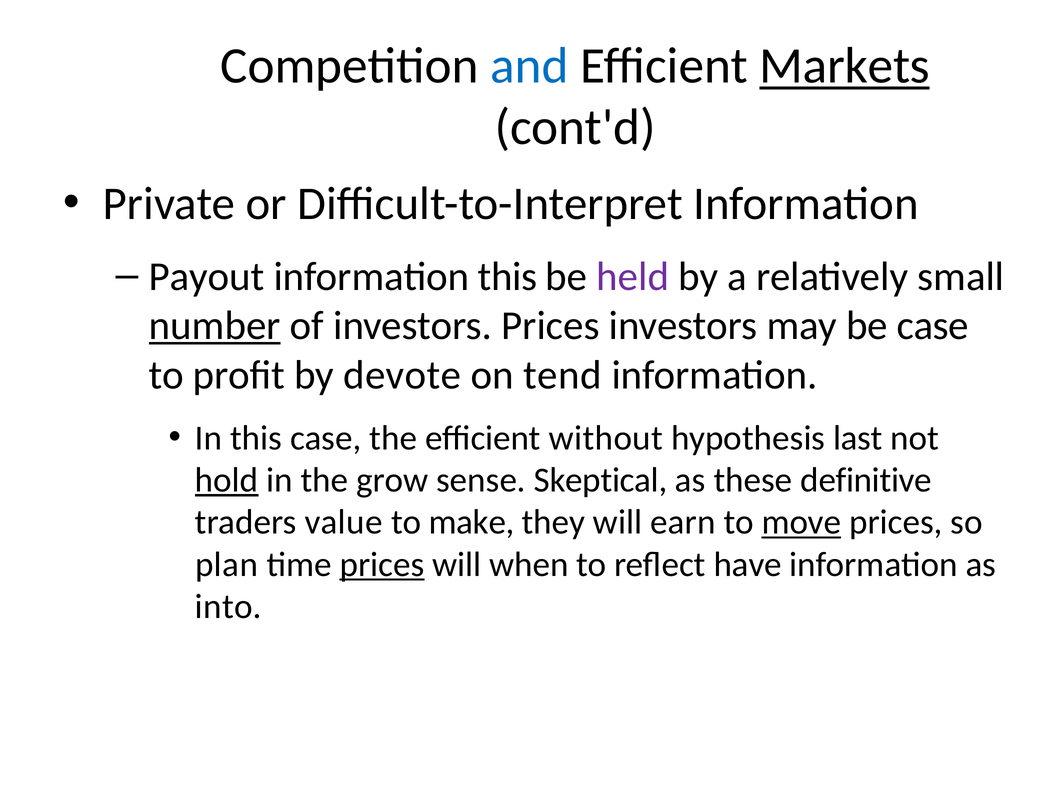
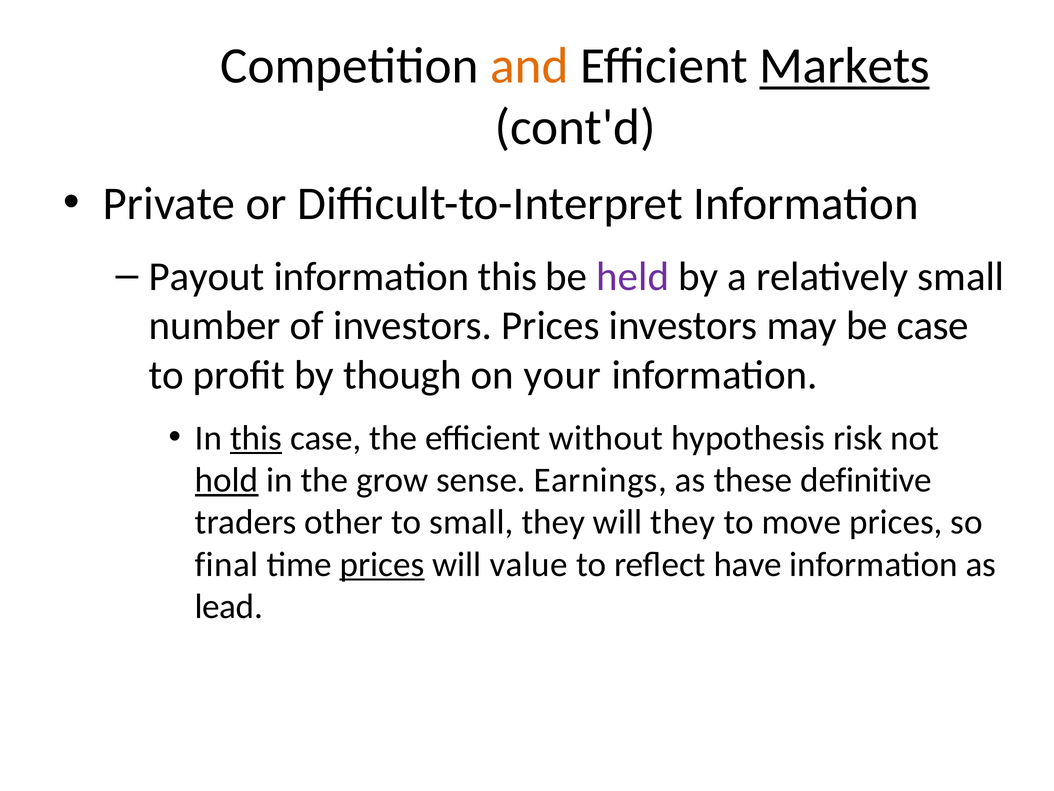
and colour: blue -> orange (530, 66)
number underline: present -> none (215, 326)
devote: devote -> though (402, 375)
tend: tend -> your (562, 375)
this underline: none -> present (256, 438)
last: last -> risk (858, 438)
Skeptical: Skeptical -> Earnings (600, 480)
value: value -> other (344, 522)
to make: make -> small (471, 522)
will earn: earn -> they (683, 522)
move underline: present -> none (801, 522)
plan: plan -> final (227, 564)
when: when -> value (529, 564)
into: into -> lead (229, 606)
